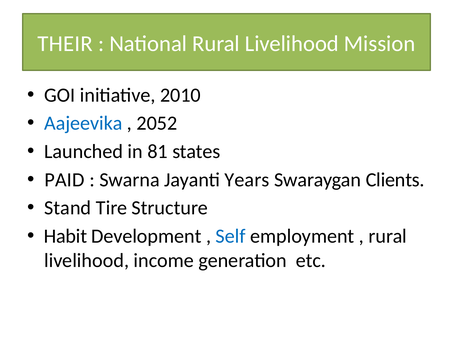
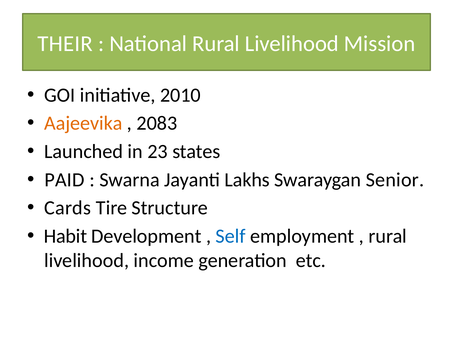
Aajeevika colour: blue -> orange (83, 123)
2052: 2052 -> 2083 (157, 123)
81: 81 -> 23 (158, 151)
Years: Years -> Lakhs (247, 180)
Clients: Clients -> Senior (395, 180)
Stand: Stand -> Cards (68, 208)
